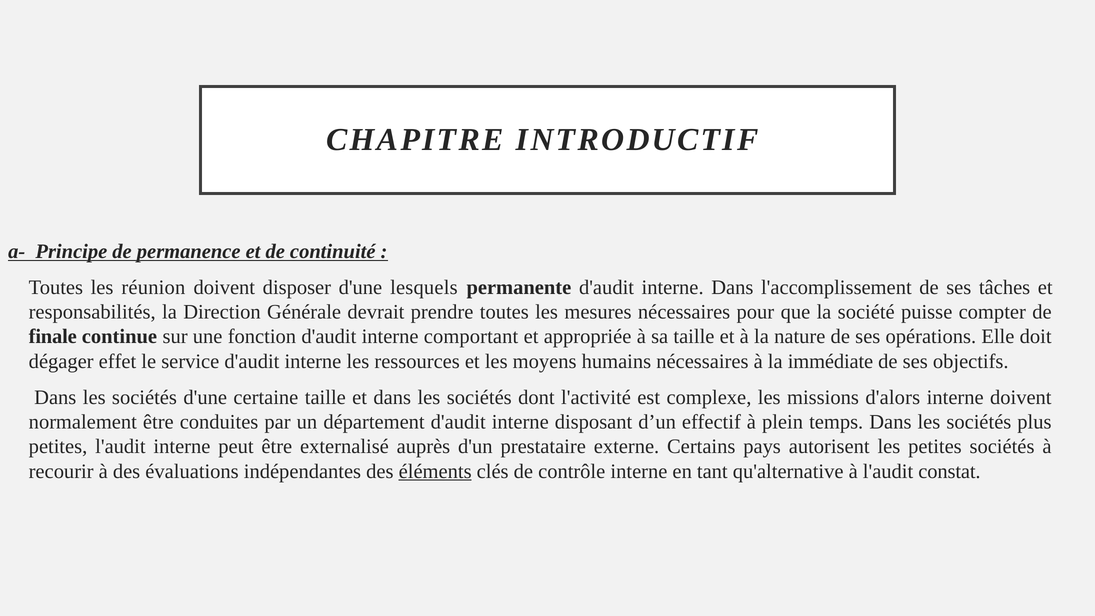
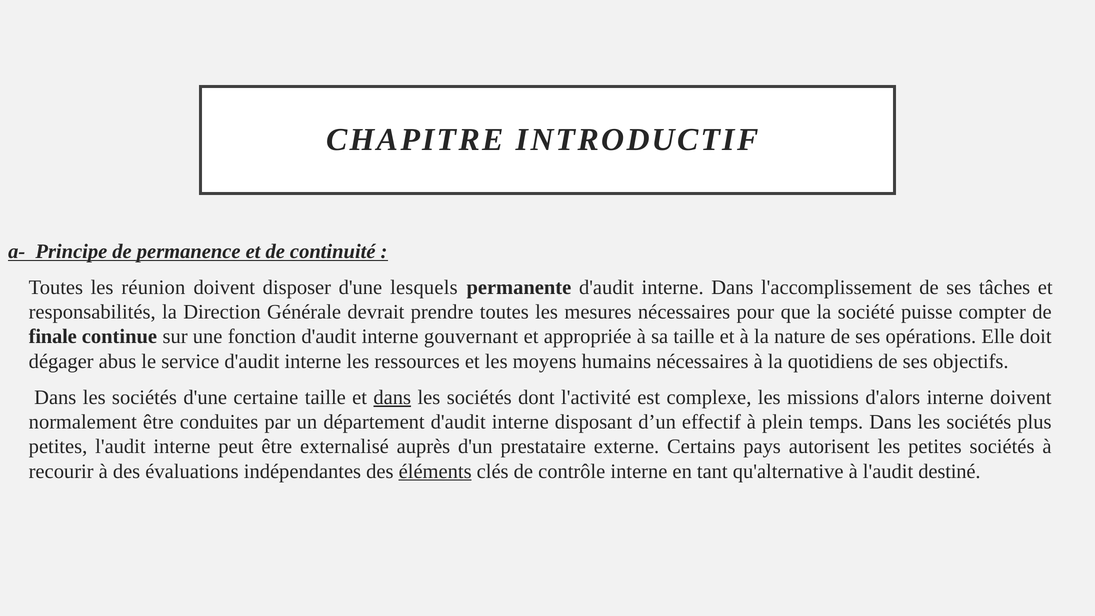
comportant: comportant -> gouvernant (471, 337)
effet: effet -> abus (117, 361)
immédiate: immédiate -> quotidiens (830, 361)
dans underline: none -> present (392, 397)
constat: constat -> destiné (949, 471)
